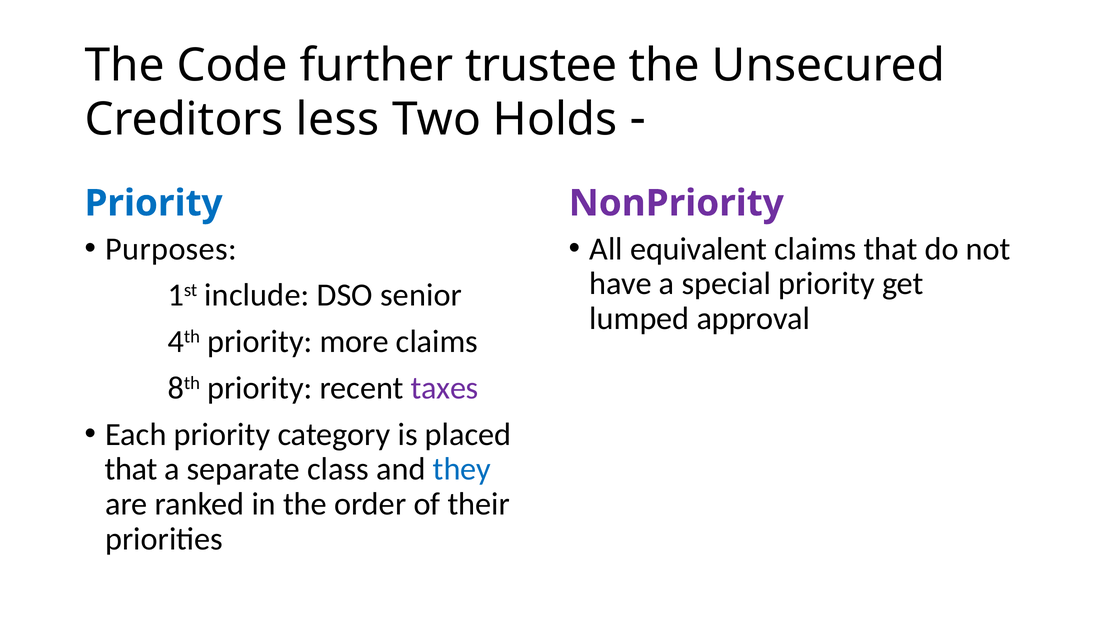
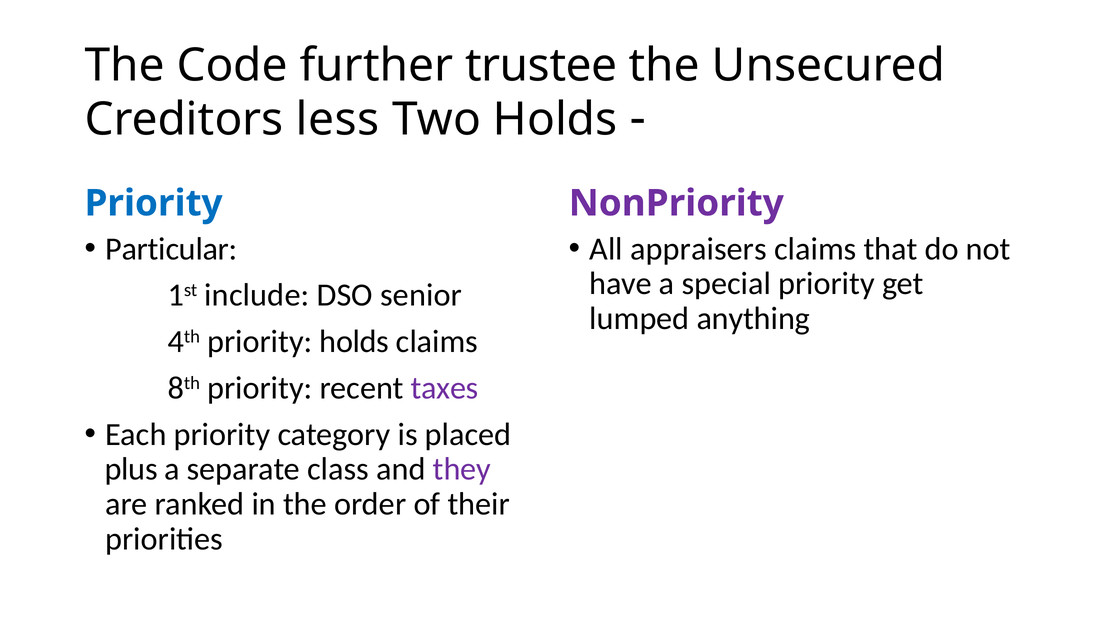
Purposes: Purposes -> Particular (171, 249)
equivalent: equivalent -> appraisers (699, 249)
approval: approval -> anything (753, 318)
priority more: more -> holds (354, 342)
that: that -> plus (131, 469)
they colour: blue -> purple (462, 469)
